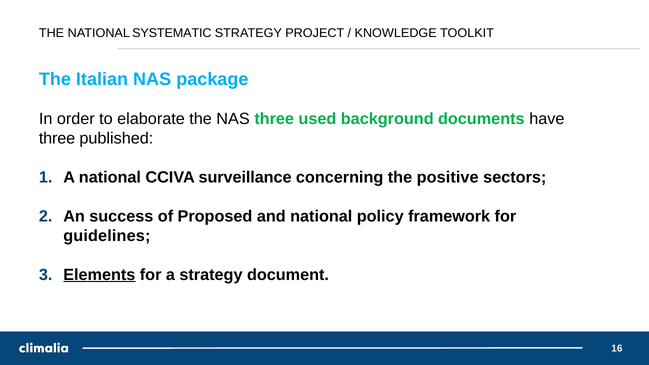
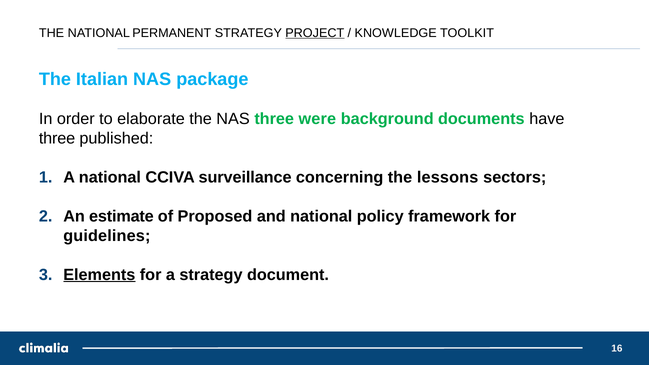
SYSTEMATIC: SYSTEMATIC -> PERMANENT (172, 33)
PROJECT underline: none -> present (315, 33)
used: used -> were (317, 119)
positive: positive -> lessons (448, 177)
success: success -> estimate (121, 216)
